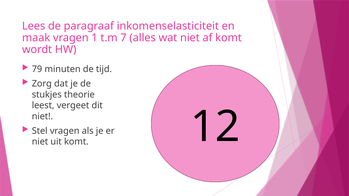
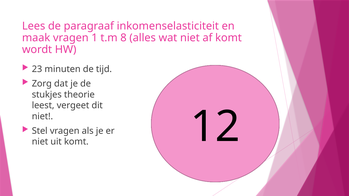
7: 7 -> 8 (123, 38)
79: 79 -> 23 (37, 69)
